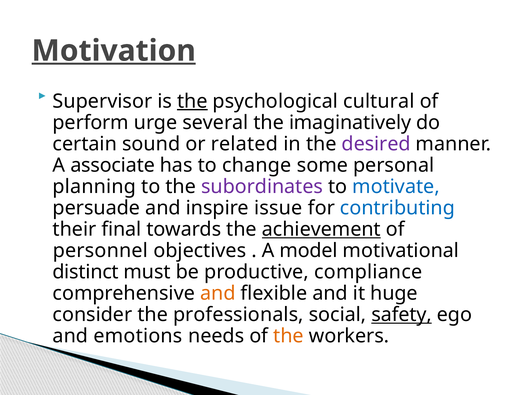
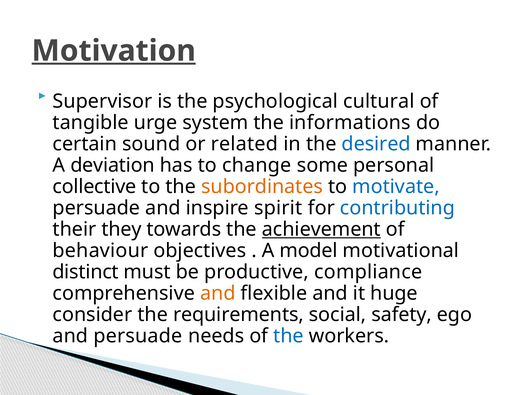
the underline: present -> none (192, 101)
perform: perform -> tangible (91, 123)
several: several -> system (215, 123)
imaginatively: imaginatively -> informations (350, 123)
desired colour: purple -> blue (376, 144)
associate: associate -> deviation (113, 165)
planning: planning -> collective (94, 187)
subordinates colour: purple -> orange (262, 187)
issue: issue -> spirit (278, 208)
final: final -> they (121, 229)
personnel: personnel -> behaviour (100, 251)
professionals: professionals -> requirements (238, 315)
safety underline: present -> none (402, 315)
and emotions: emotions -> persuade (138, 336)
the colour: orange -> blue (288, 336)
